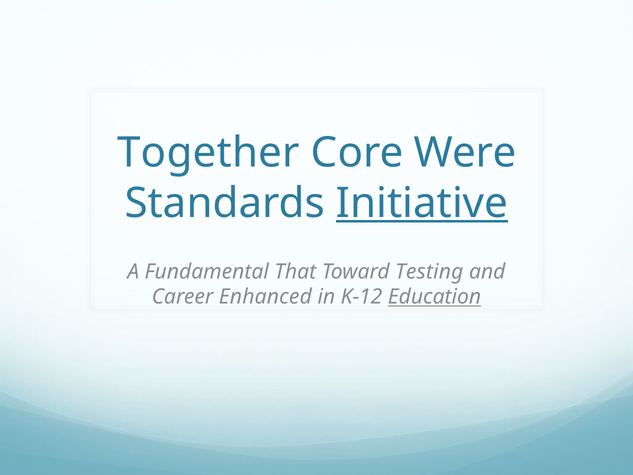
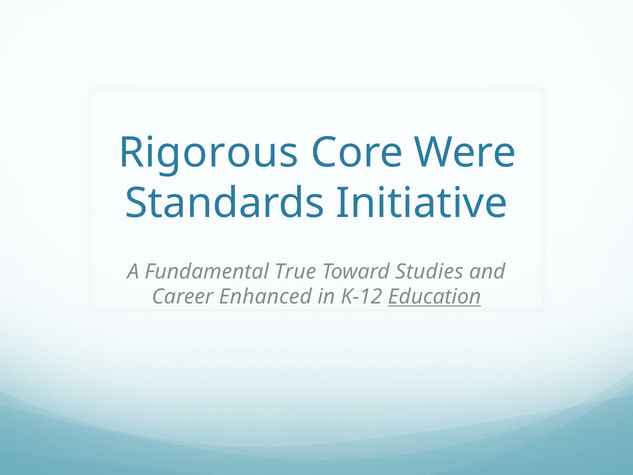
Together: Together -> Rigorous (208, 153)
Initiative underline: present -> none (422, 203)
That: That -> True (295, 271)
Testing: Testing -> Studies (429, 271)
